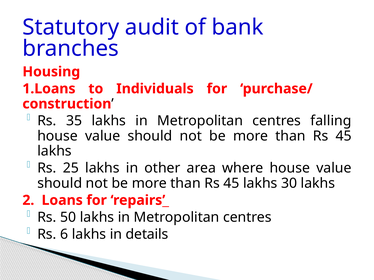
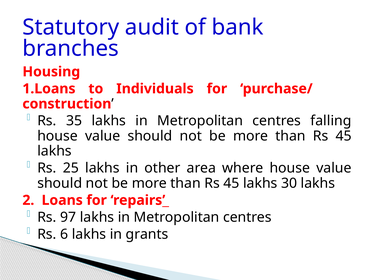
50: 50 -> 97 (68, 218)
details: details -> grants (147, 235)
